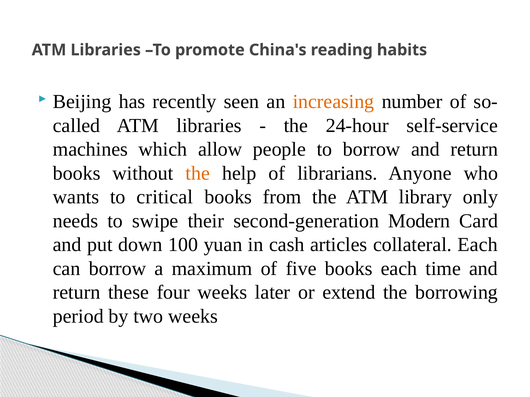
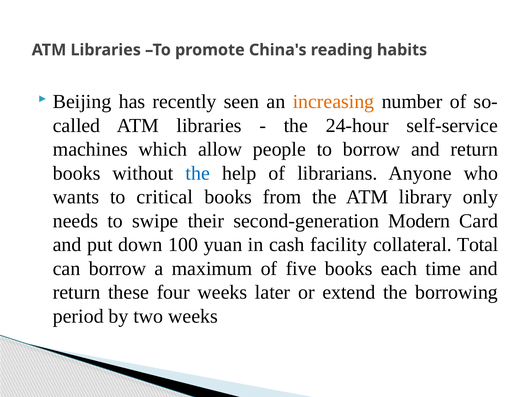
the colour: orange -> blue (198, 173)
articles: articles -> facility (339, 245)
collateral Each: Each -> Total (478, 245)
